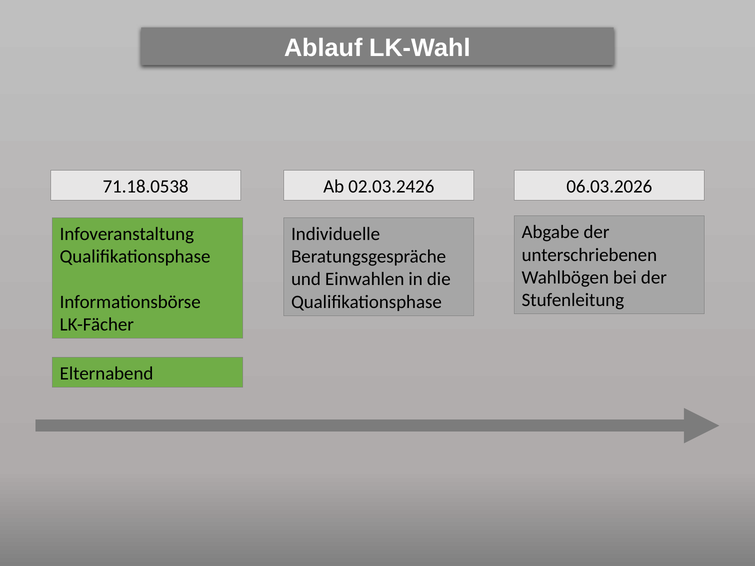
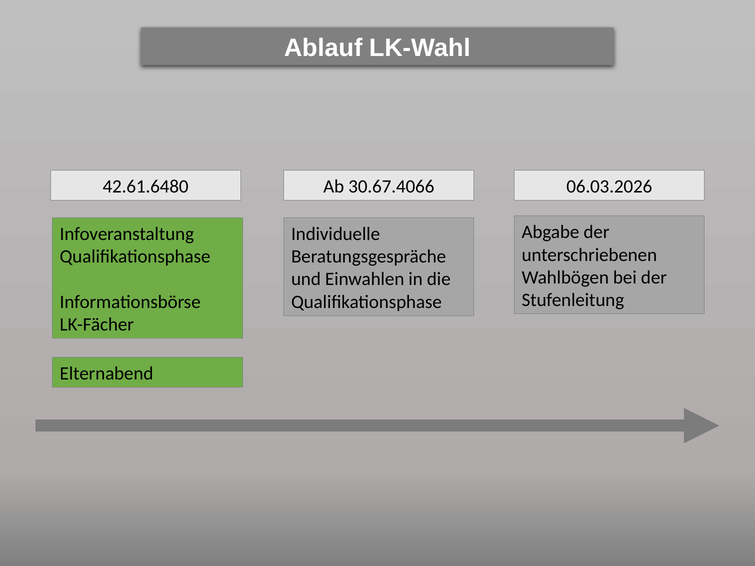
71.18.0538: 71.18.0538 -> 42.61.6480 (146, 187)
02.03.2426: 02.03.2426 -> 30.67.4066 (391, 187)
